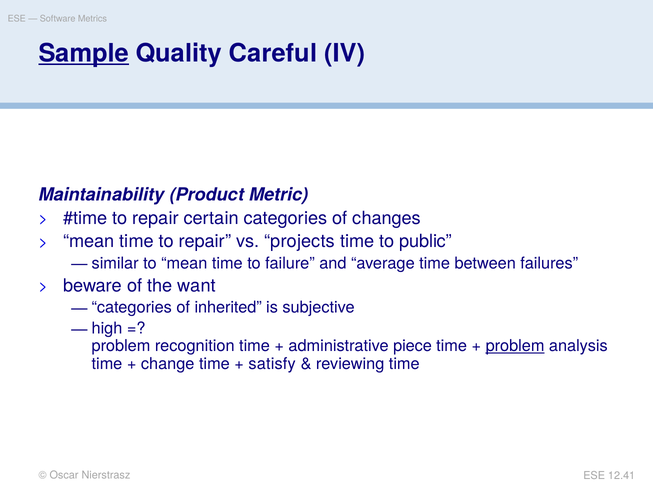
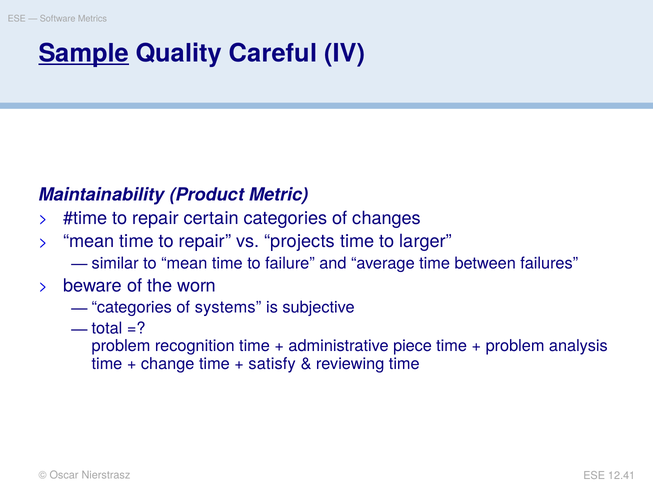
public: public -> larger (426, 241)
want: want -> worn (197, 285)
inherited: inherited -> systems (228, 307)
high: high -> total (107, 328)
problem underline: present -> none (515, 346)
